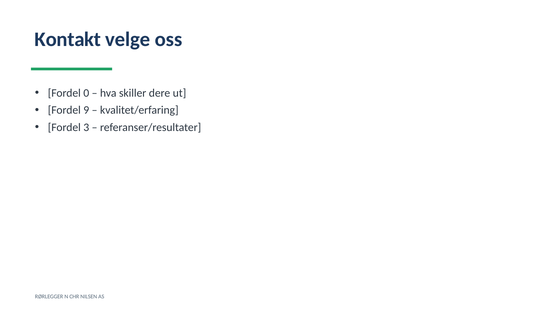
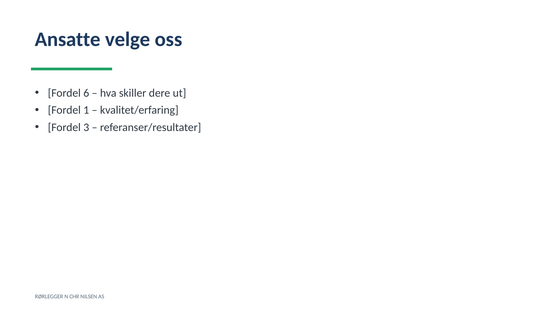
Kontakt: Kontakt -> Ansatte (68, 39)
0: 0 -> 6 (86, 93)
9: 9 -> 1 (86, 110)
